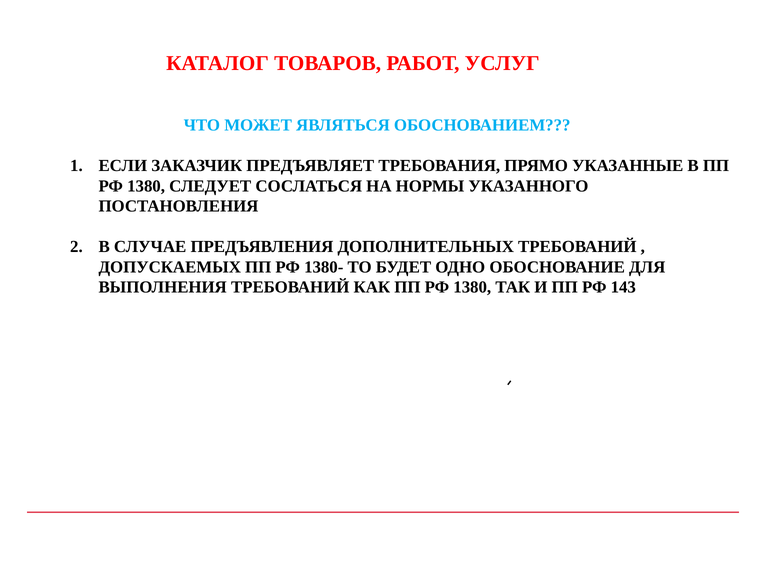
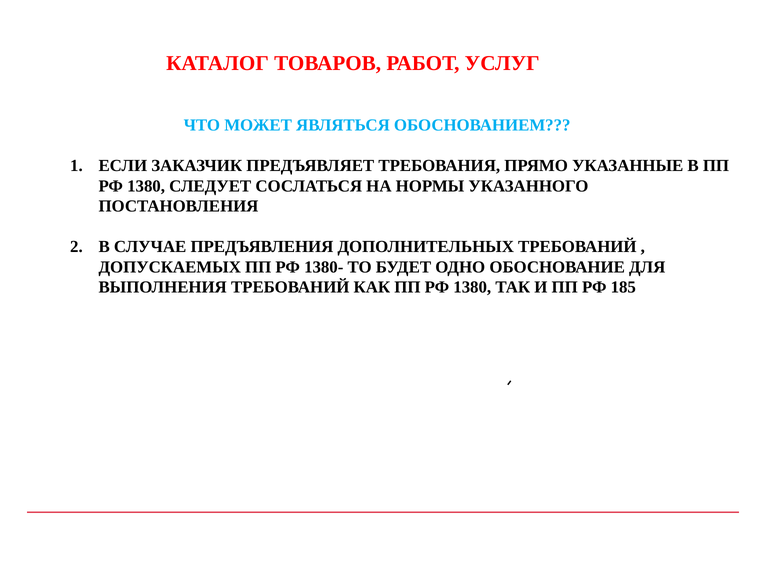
143: 143 -> 185 (623, 287)
